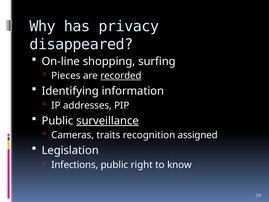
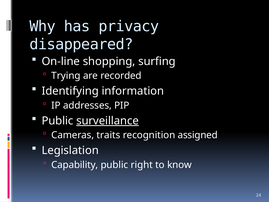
Pieces: Pieces -> Trying (66, 76)
recorded underline: present -> none (121, 76)
Infections: Infections -> Capability (75, 165)
